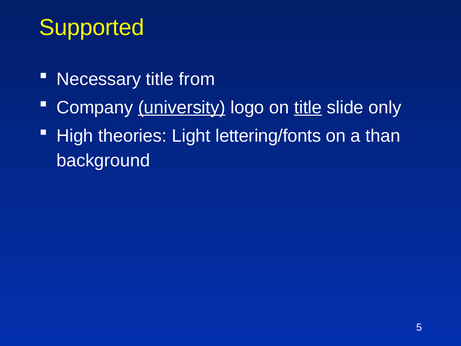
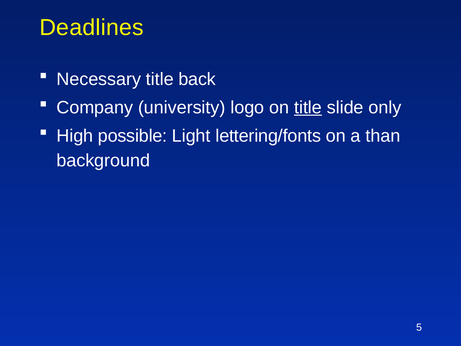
Supported: Supported -> Deadlines (92, 28)
from: from -> back (197, 79)
university underline: present -> none (182, 107)
theories: theories -> possible (133, 136)
